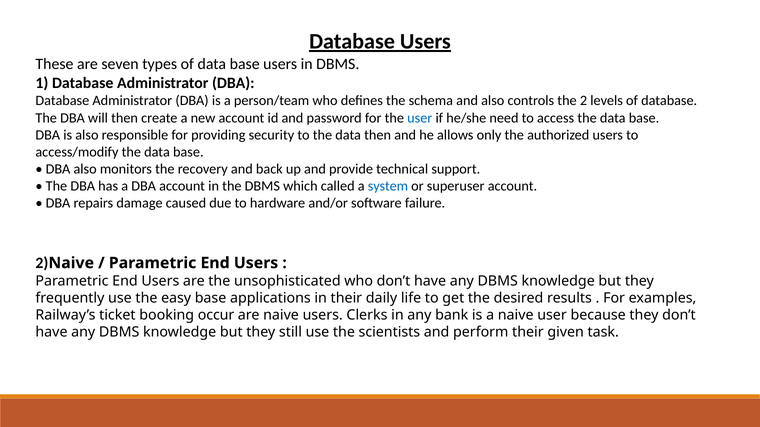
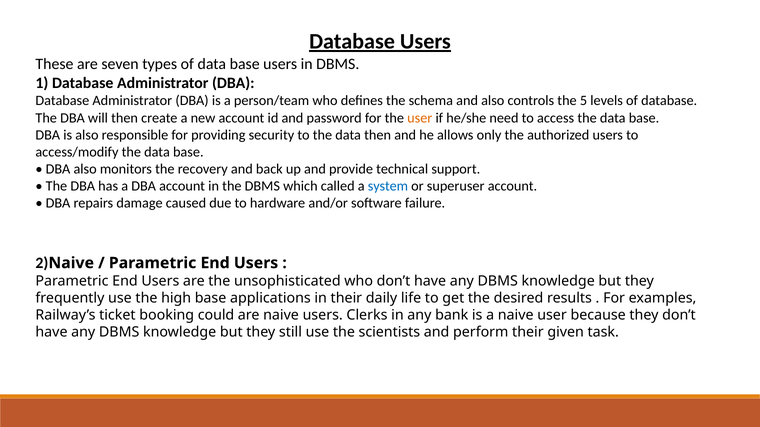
the 2: 2 -> 5 (584, 101)
user colour: blue -> orange (420, 118)
easy: easy -> high (176, 298)
occur: occur -> could (216, 315)
